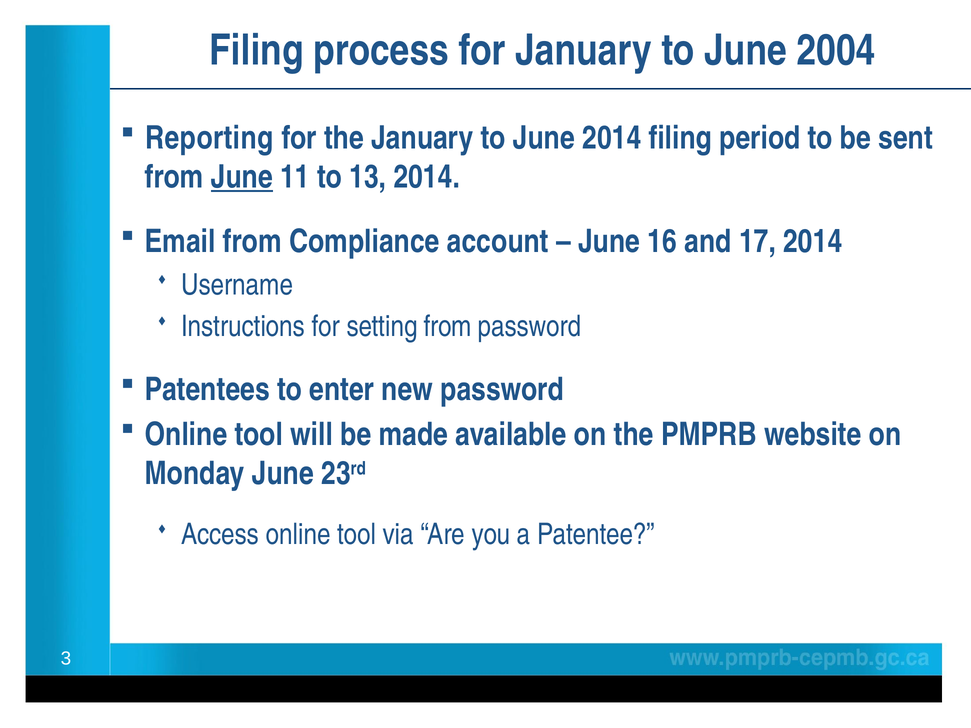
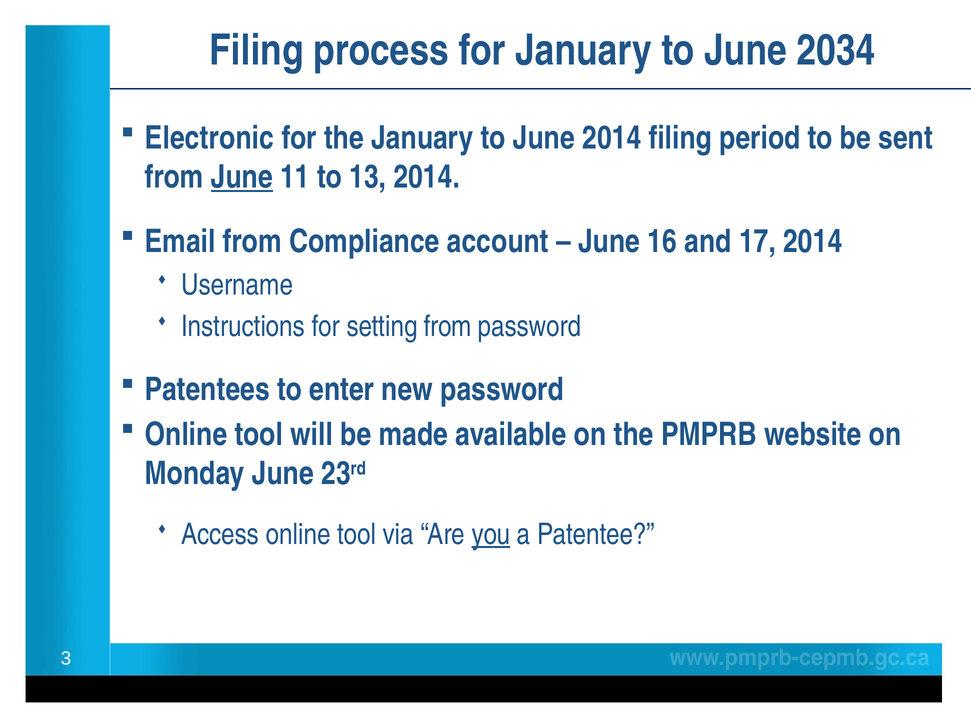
2004: 2004 -> 2034 (836, 51)
Reporting: Reporting -> Electronic (209, 138)
you underline: none -> present (491, 535)
